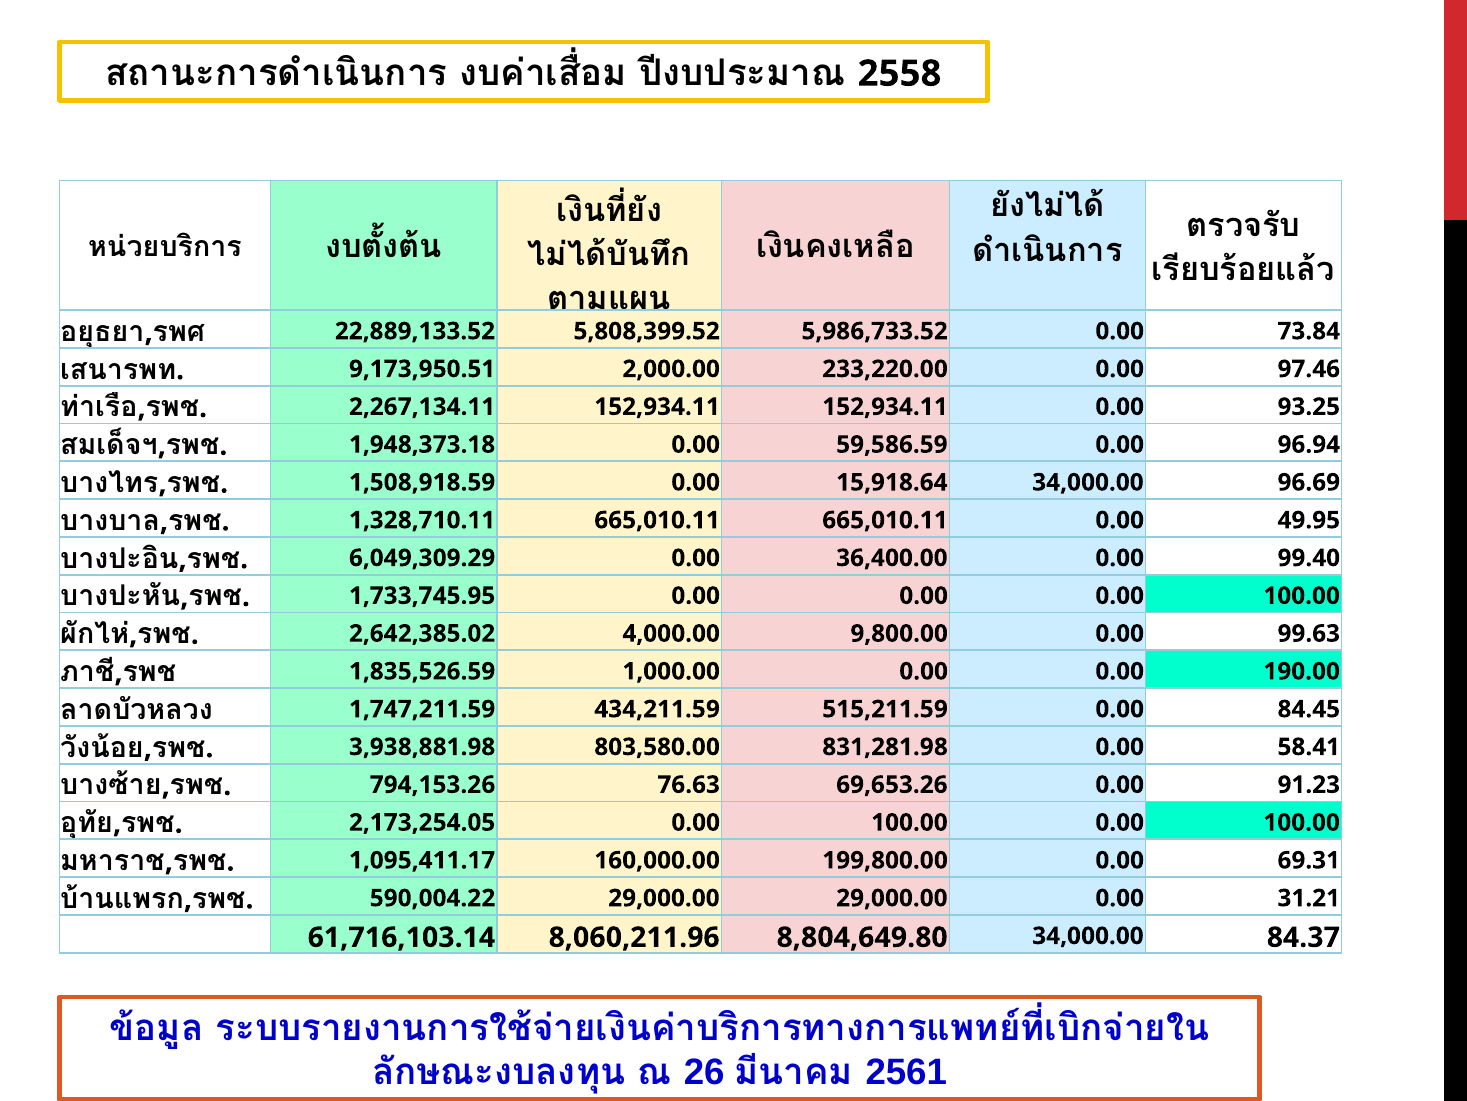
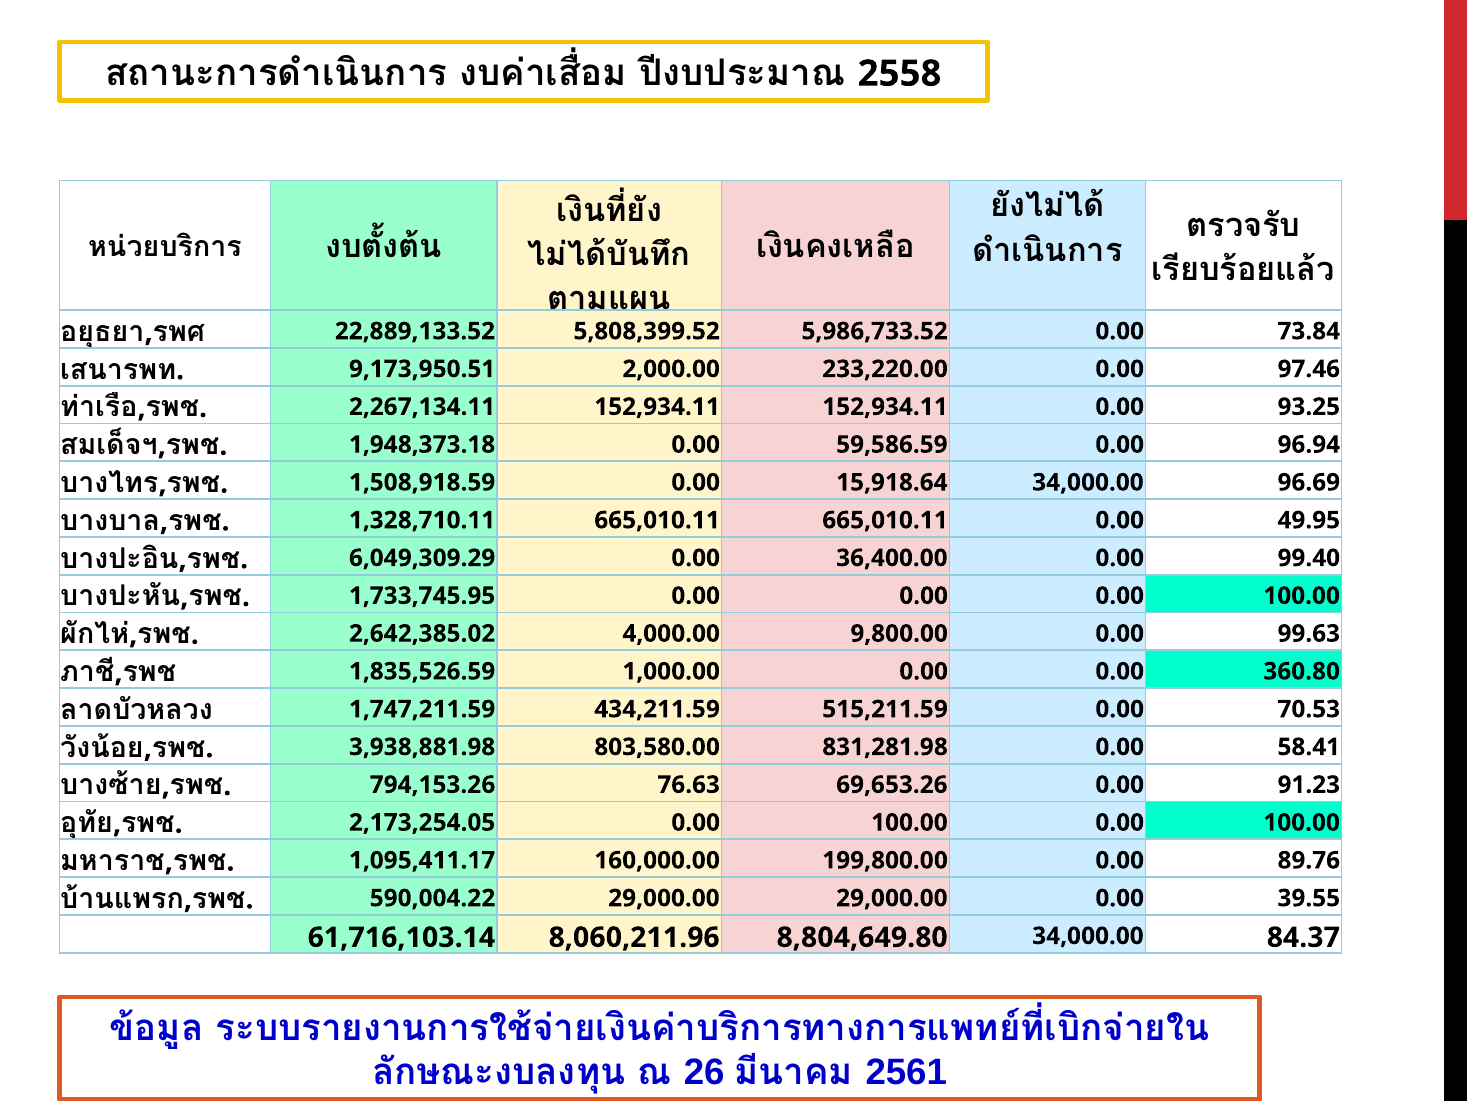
190.00: 190.00 -> 360.80 (1302, 671)
84.45: 84.45 -> 70.53 (1309, 709)
69.31: 69.31 -> 89.76 (1309, 860)
31.21: 31.21 -> 39.55 (1309, 898)
